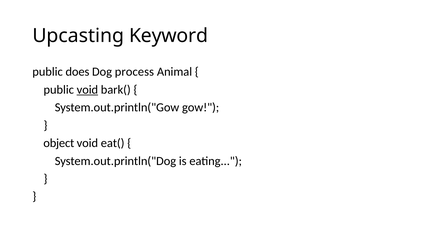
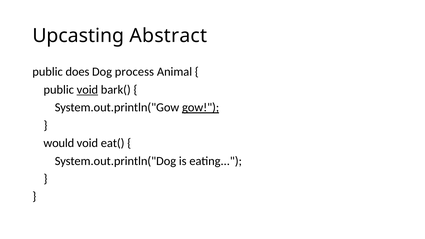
Keyword: Keyword -> Abstract (168, 36)
gow underline: none -> present (201, 107)
object: object -> would (59, 143)
